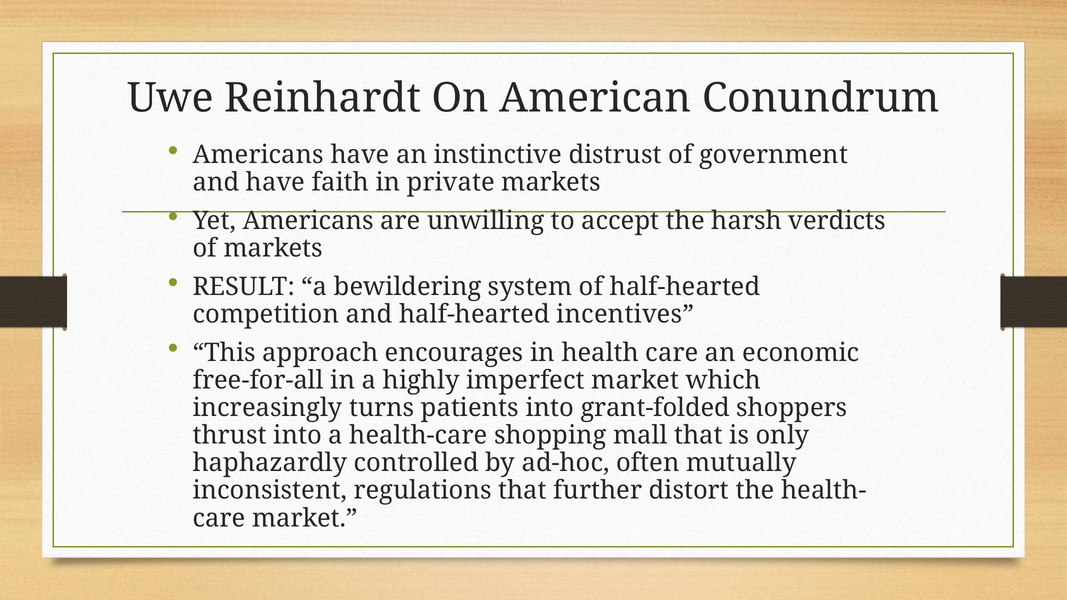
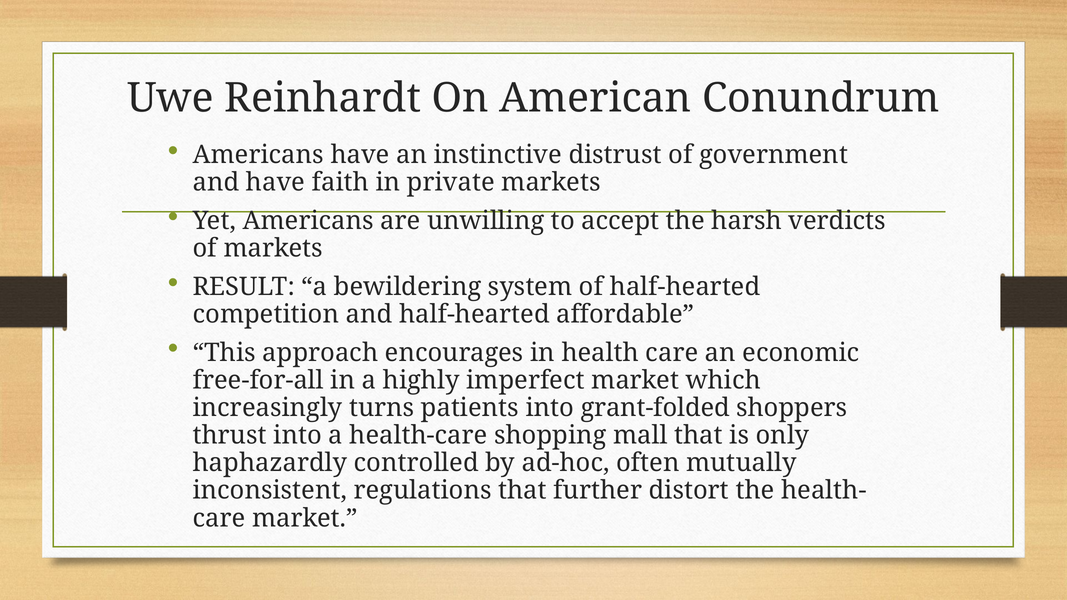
incentives: incentives -> affordable (625, 314)
